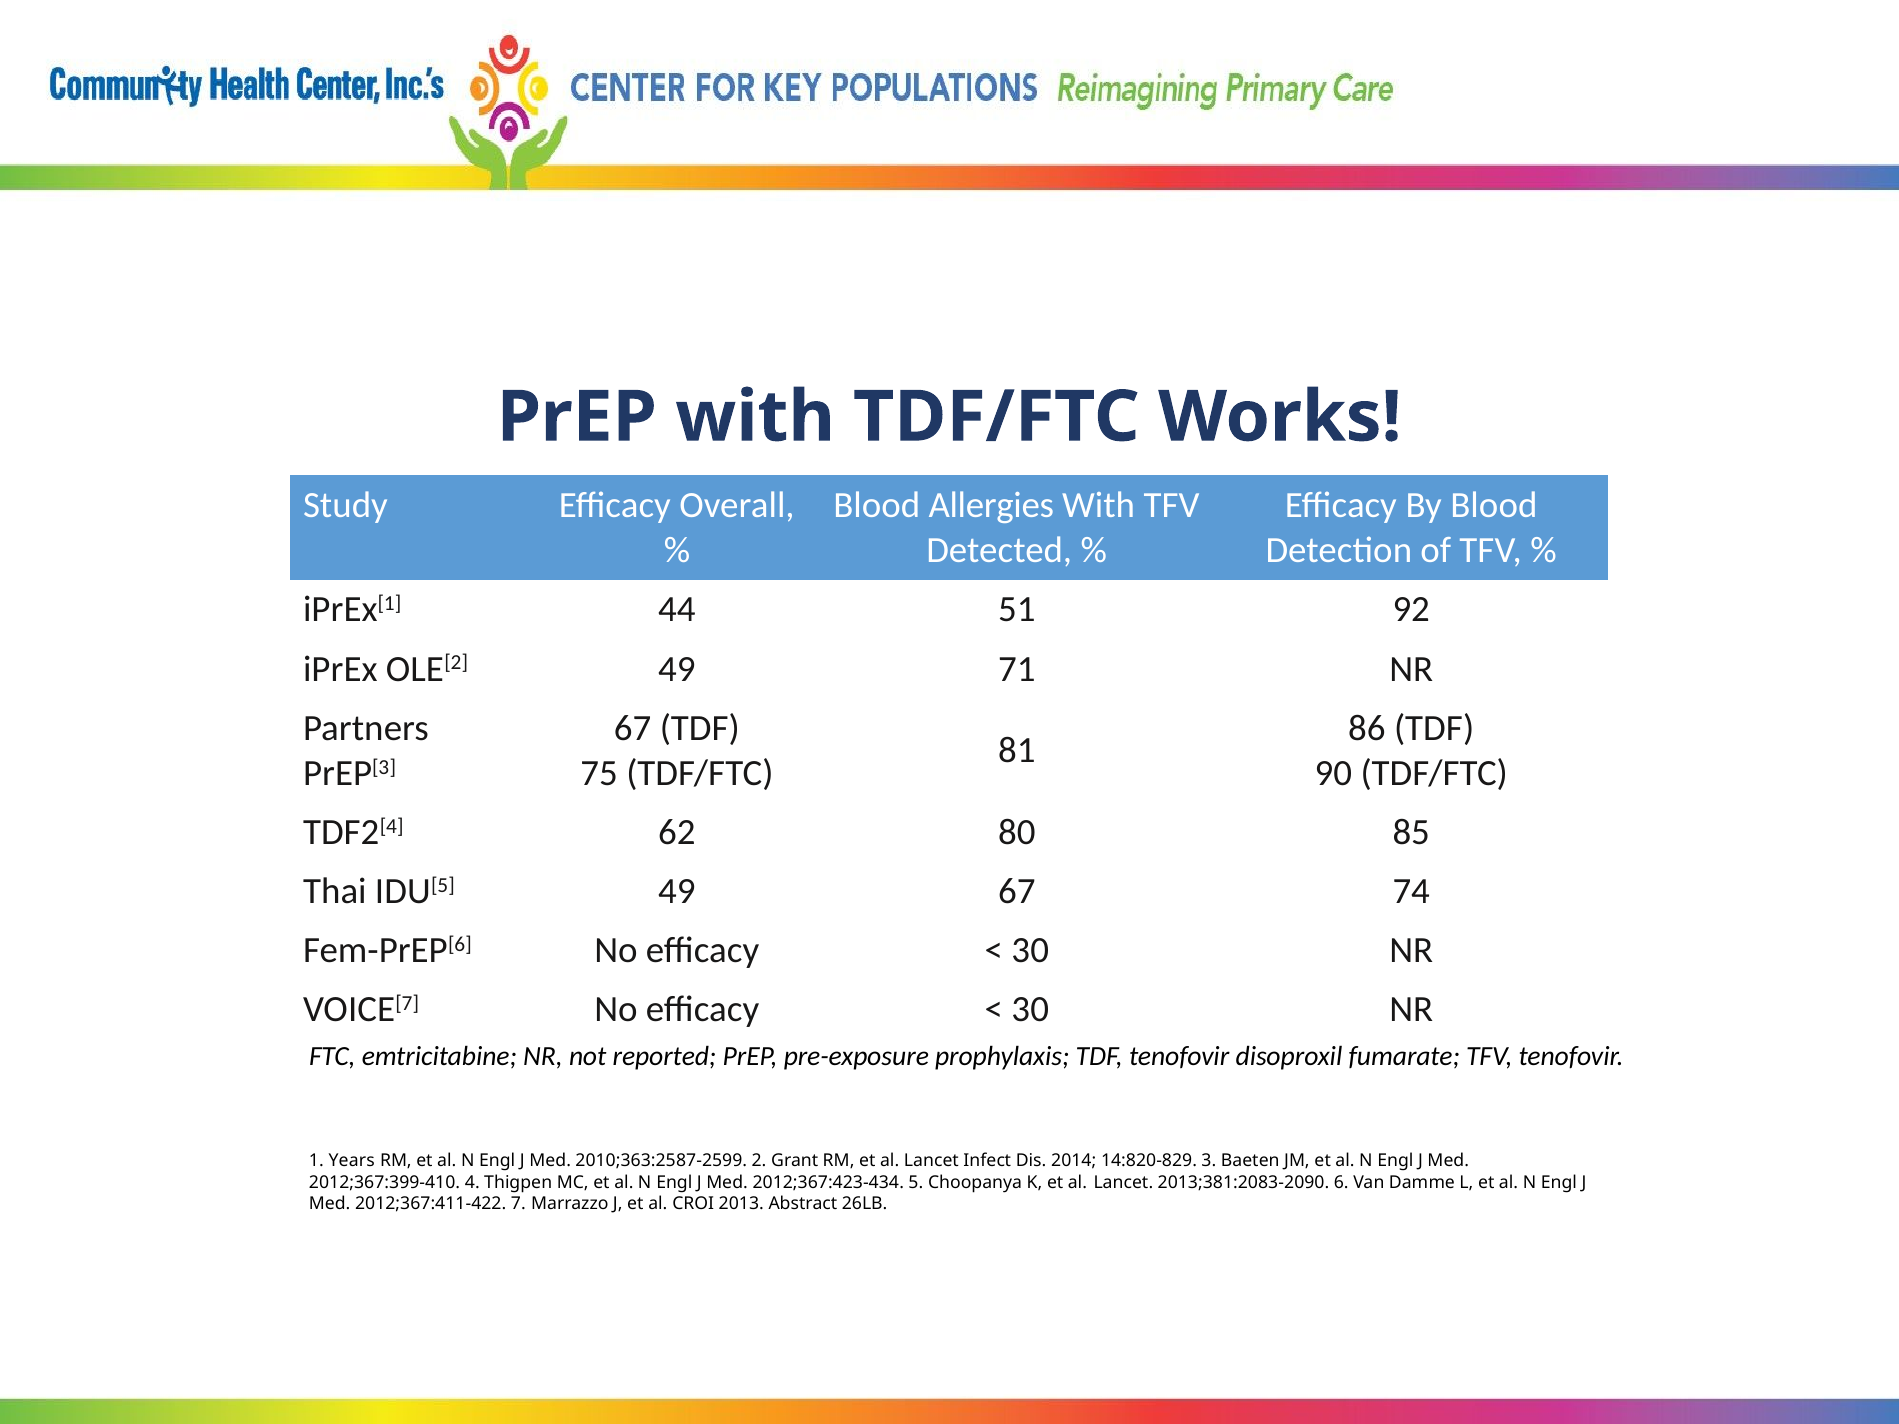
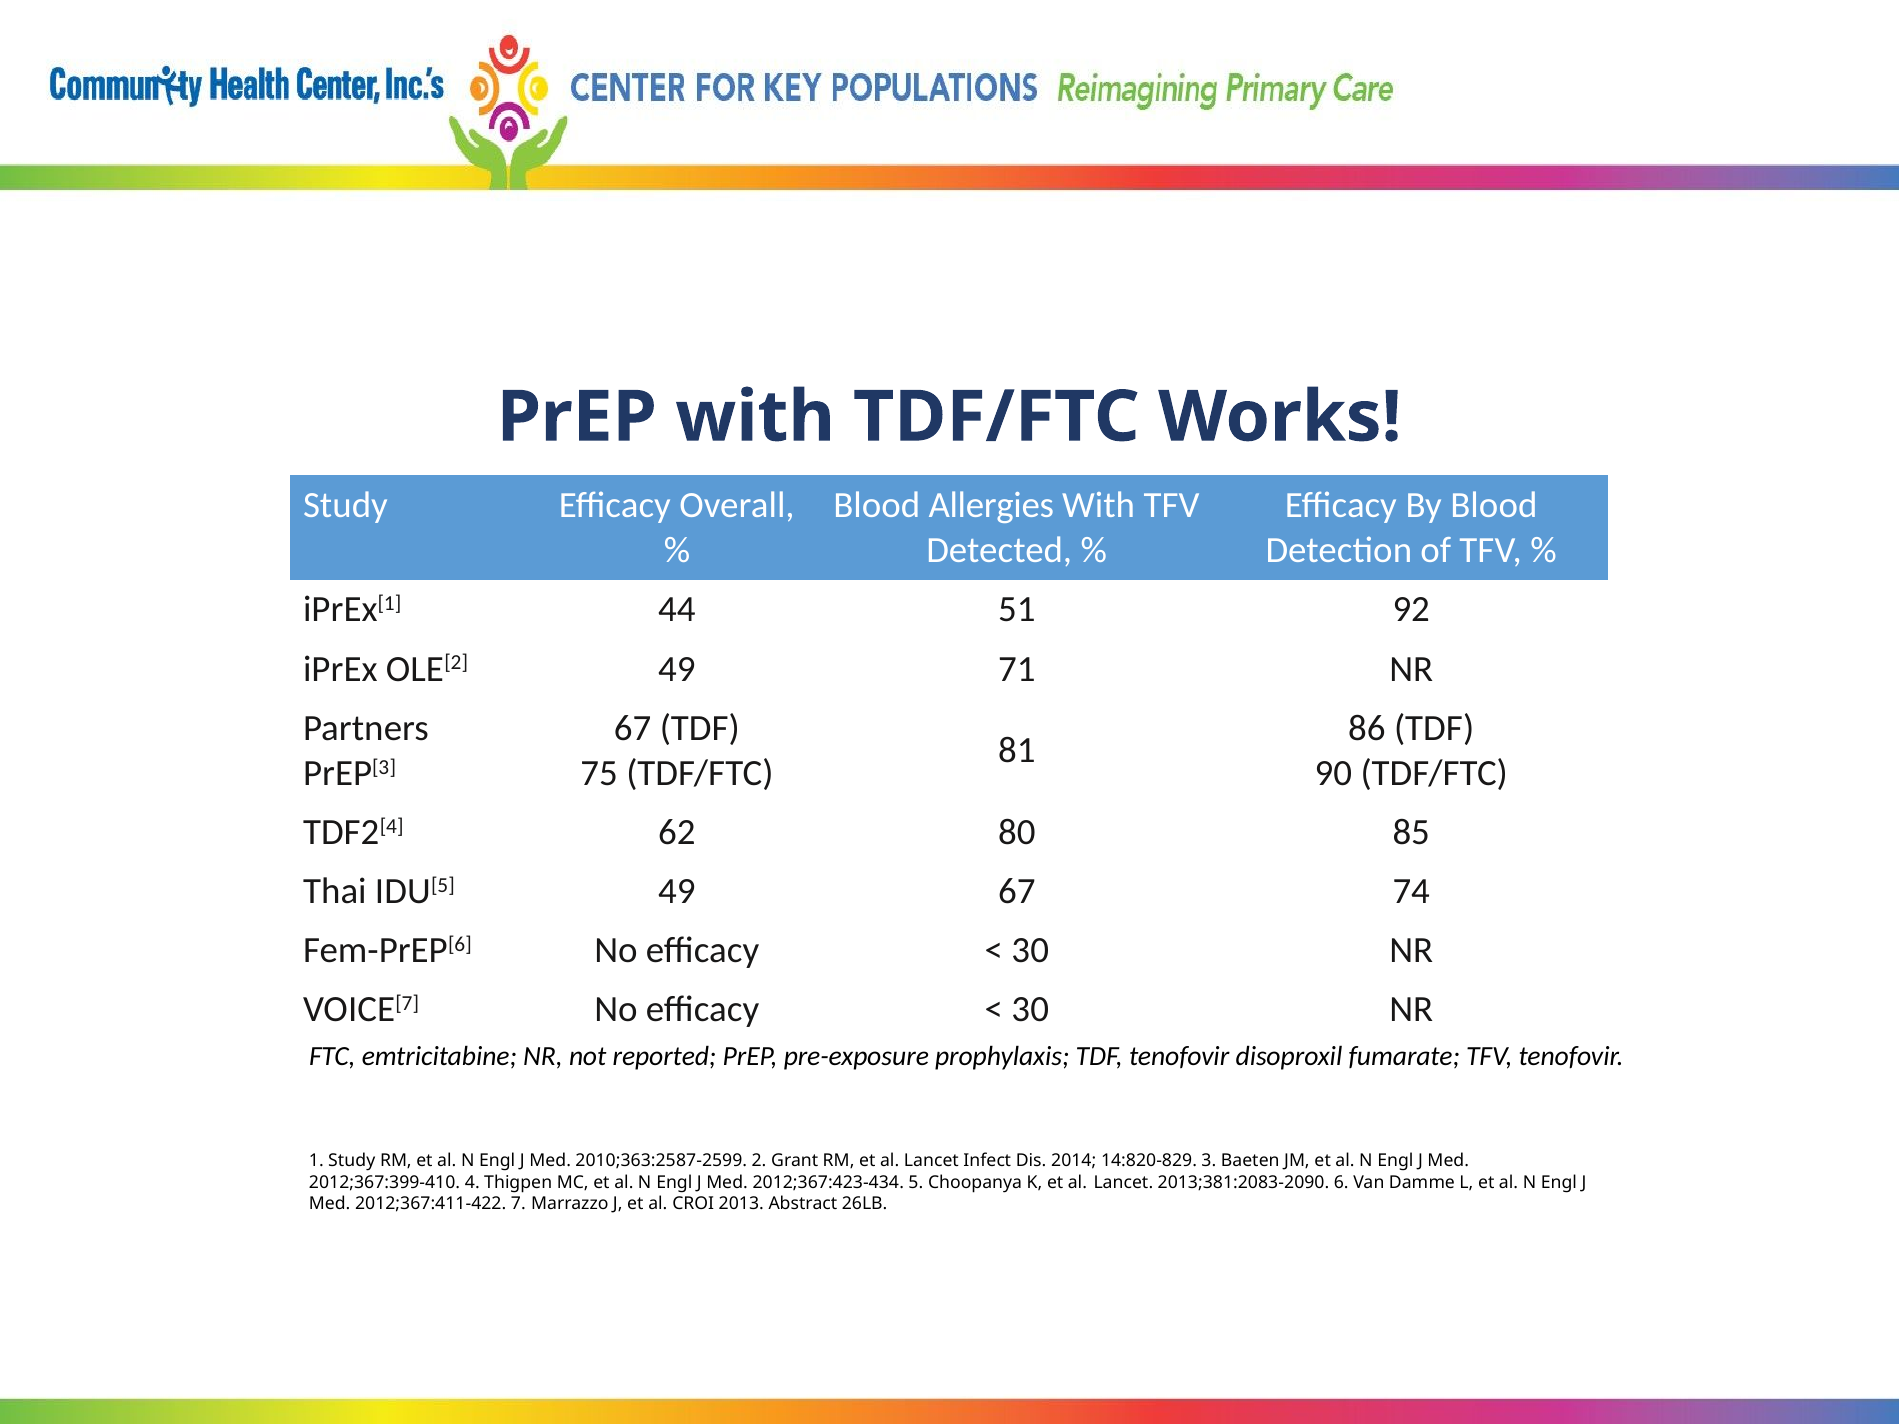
1 Years: Years -> Study (352, 1161)
